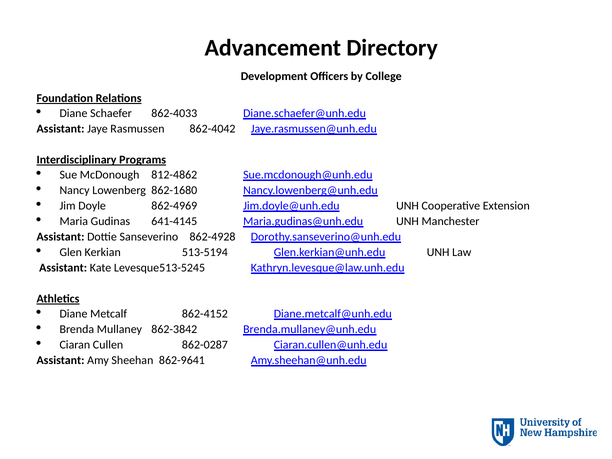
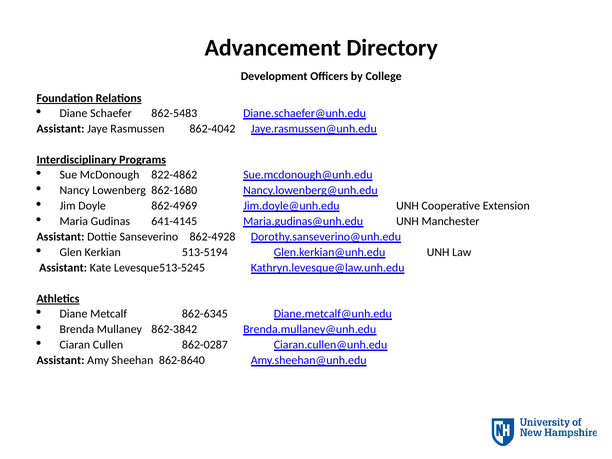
862-4033: 862-4033 -> 862-5483 (174, 113)
812-4862: 812-4862 -> 822-4862 (174, 175)
862-4152: 862-4152 -> 862-6345 (205, 314)
862-9641: 862-9641 -> 862-8640 (182, 361)
